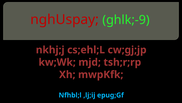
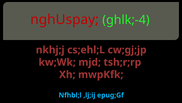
ghlk;-9: ghlk;-9 -> ghlk;-4 (126, 20)
